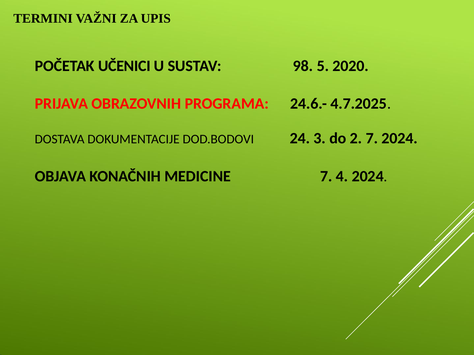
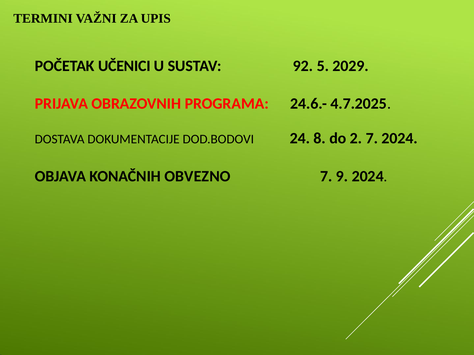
98: 98 -> 92 (303, 66)
2020: 2020 -> 2029 (351, 66)
3: 3 -> 8 (320, 139)
MEDICINE: MEDICINE -> OBVEZNO (198, 176)
4: 4 -> 9 (342, 176)
